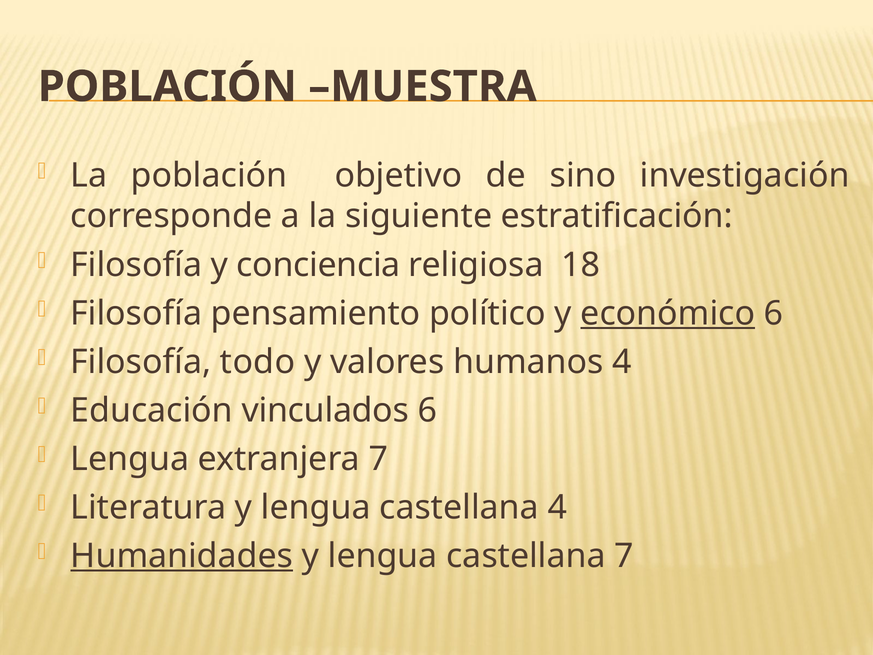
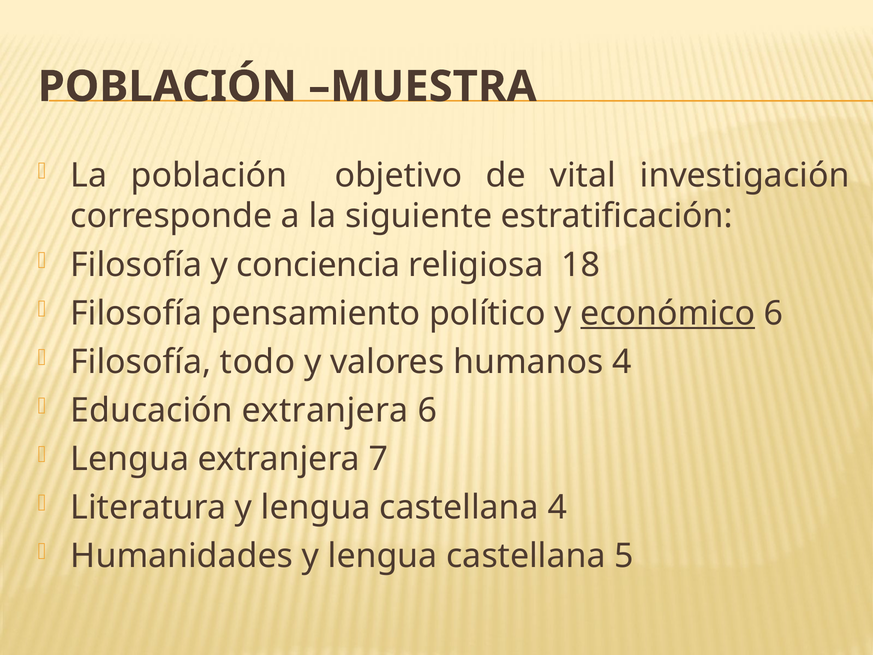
sino: sino -> vital (583, 175)
Educación vinculados: vinculados -> extranjera (325, 410)
Humanidades underline: present -> none (182, 556)
castellana 7: 7 -> 5 (624, 556)
